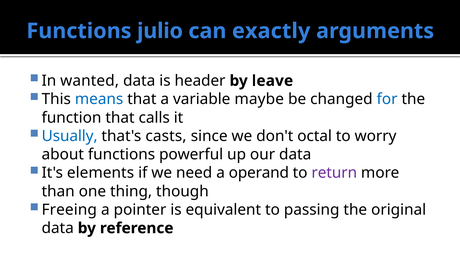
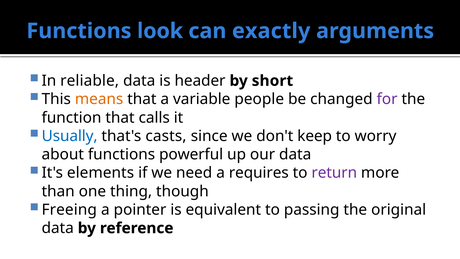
julio: julio -> look (160, 31)
wanted: wanted -> reliable (90, 81)
leave: leave -> short (272, 81)
means colour: blue -> orange (99, 99)
maybe: maybe -> people (259, 99)
for colour: blue -> purple (387, 99)
octal: octal -> keep (315, 136)
operand: operand -> requires (259, 173)
